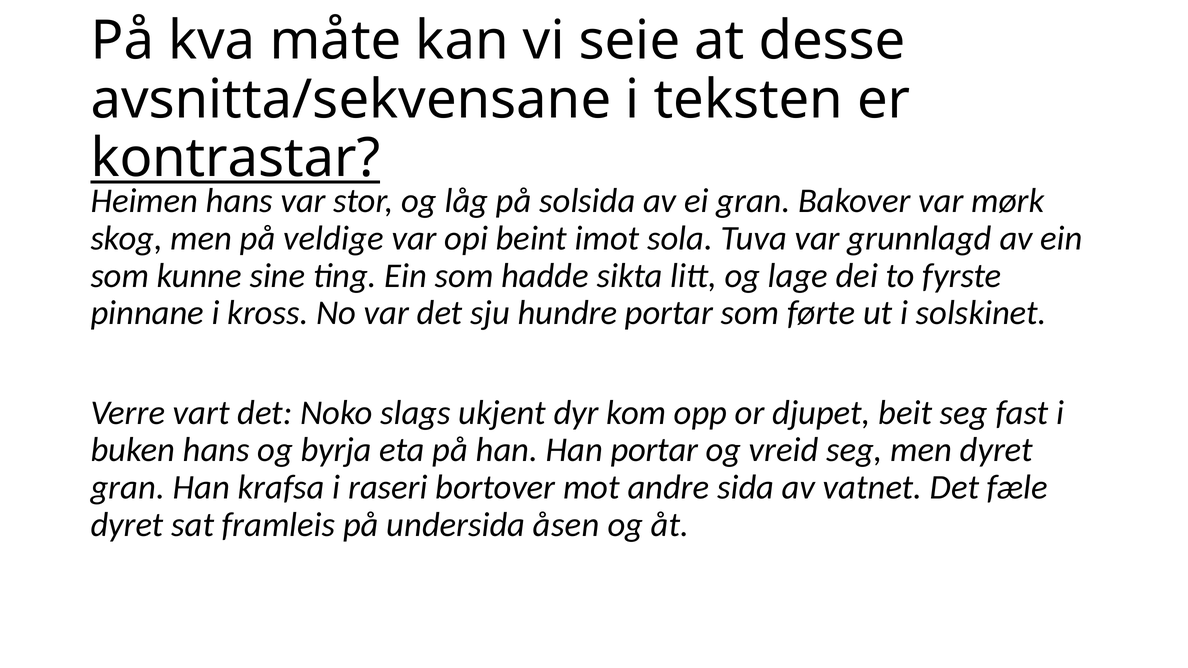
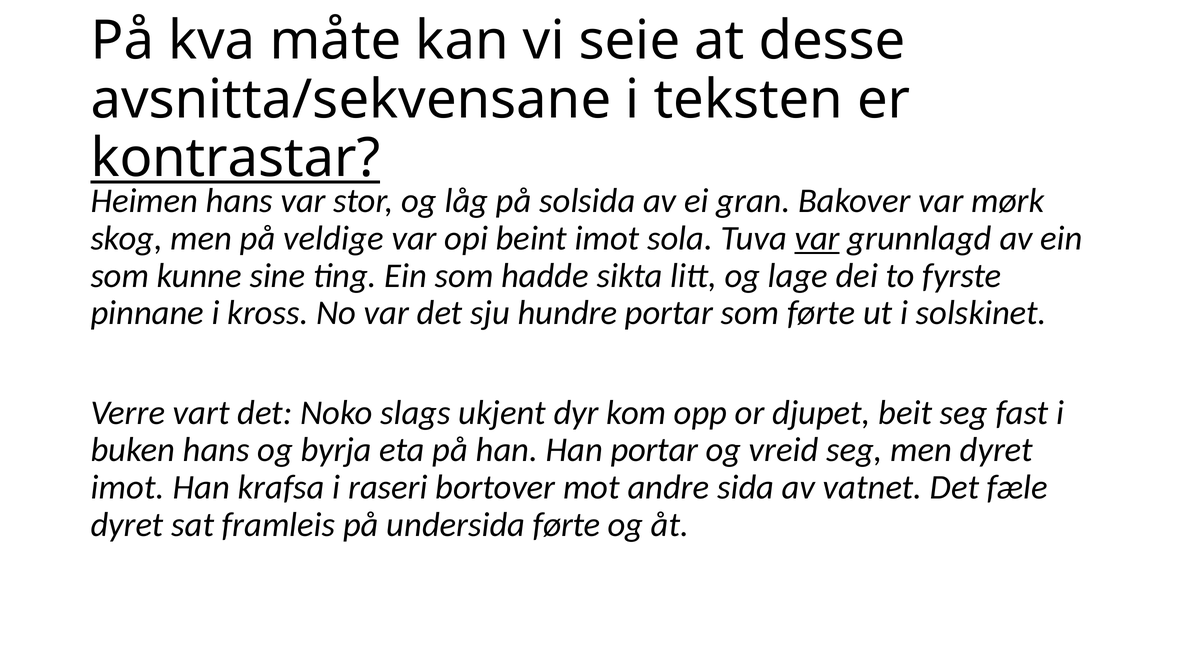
var underline: none -> present (817, 238)
gran: gran -> imot (128, 488)
undersida åsen: åsen -> førte (567, 525)
